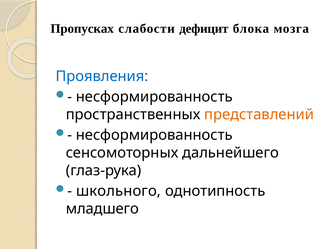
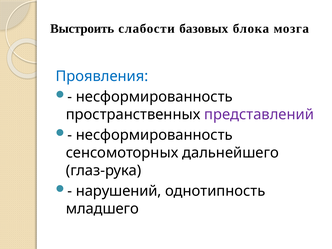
Пропусках: Пропусках -> Выстроить (82, 29)
дефицит: дефицит -> базовых (204, 29)
представлений colour: orange -> purple (259, 115)
школьного: школьного -> нарушений (119, 191)
